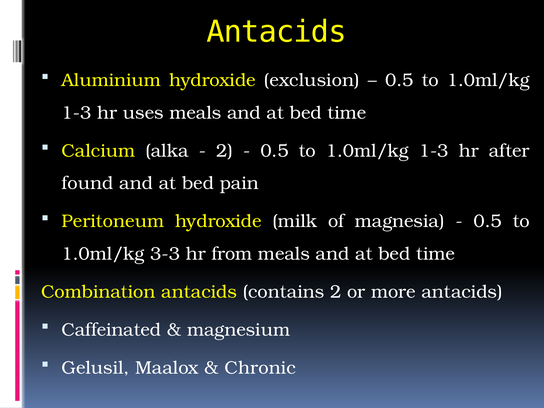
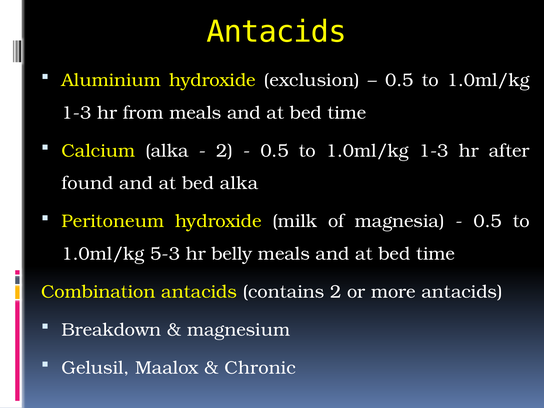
uses: uses -> from (143, 113)
bed pain: pain -> alka (239, 183)
3-3: 3-3 -> 5-3 (165, 254)
from: from -> belly (232, 254)
Caffeinated: Caffeinated -> Breakdown (111, 330)
